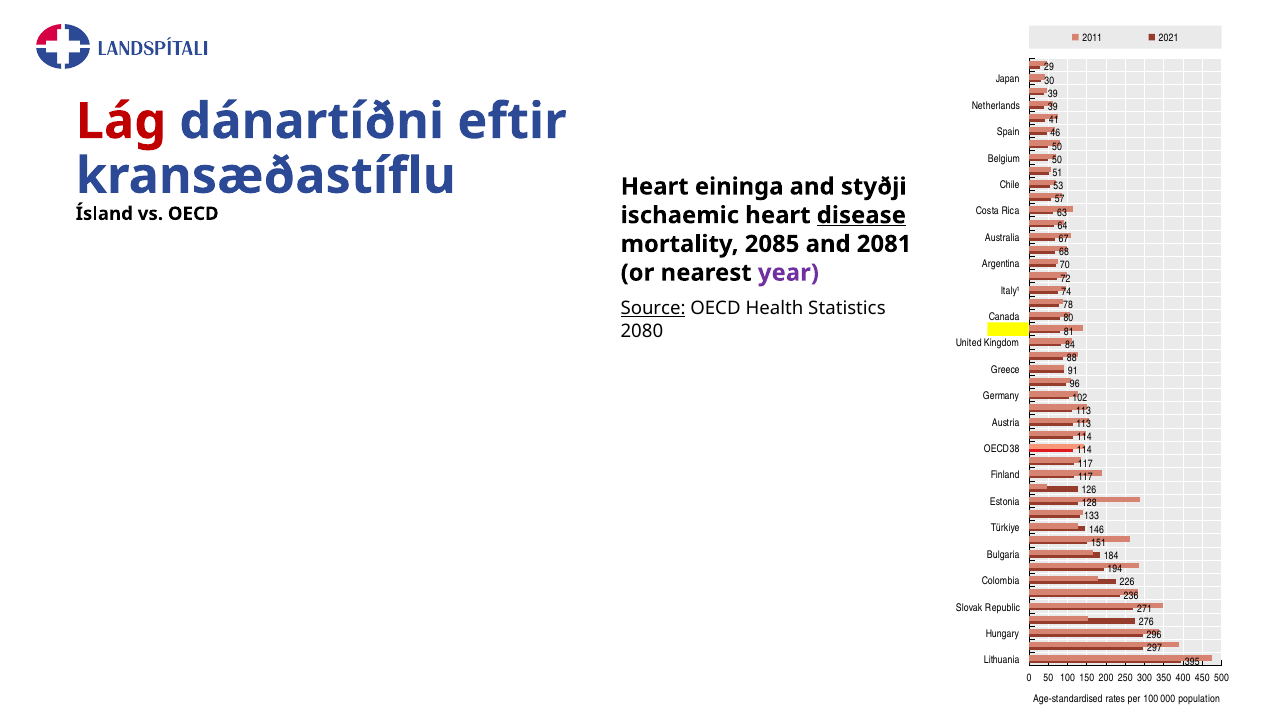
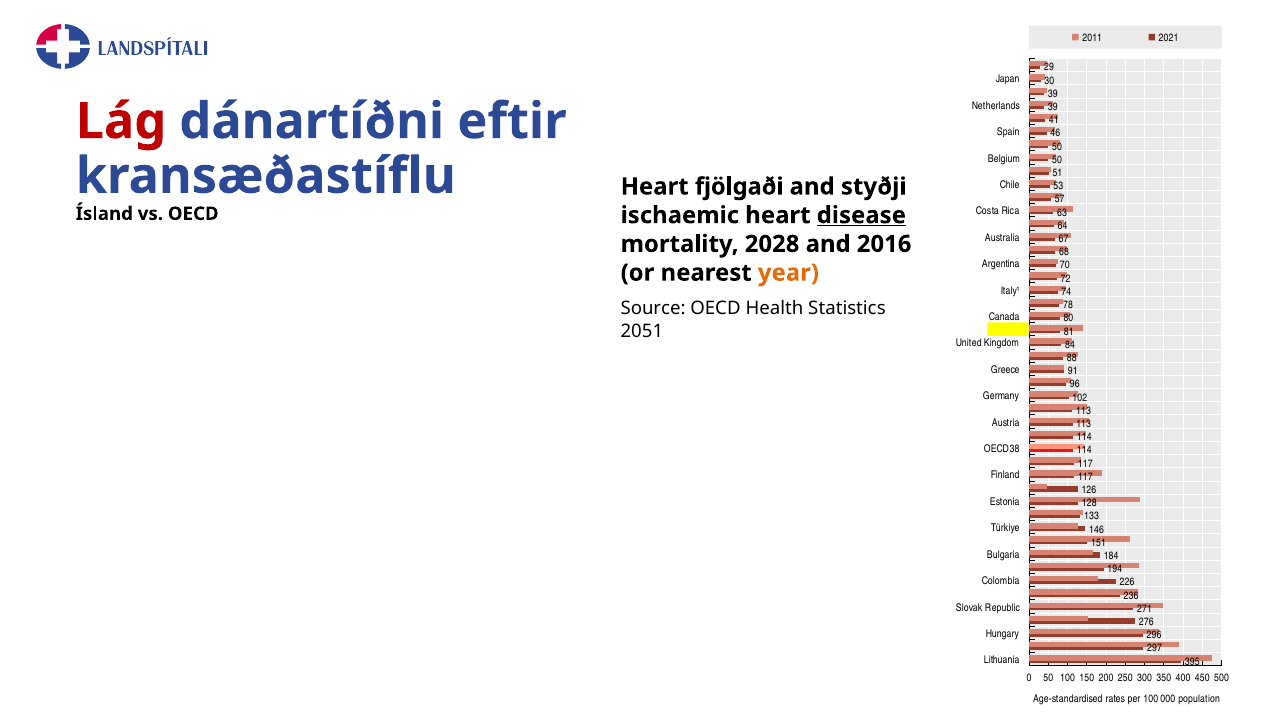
eininga: eininga -> fjölgaði (739, 187)
2085: 2085 -> 2028 (772, 244)
2081: 2081 -> 2016 (884, 244)
year colour: purple -> orange (788, 273)
Source underline: present -> none (653, 309)
2080: 2080 -> 2051 (642, 331)
